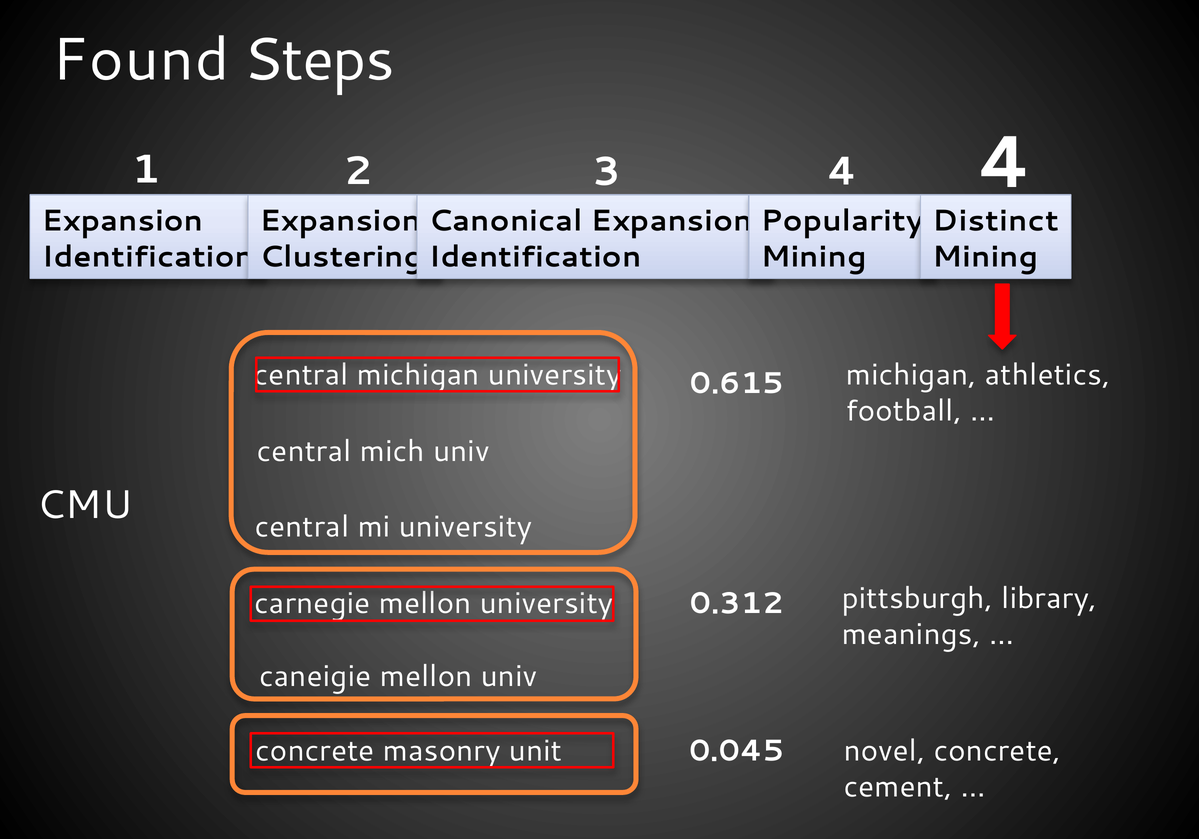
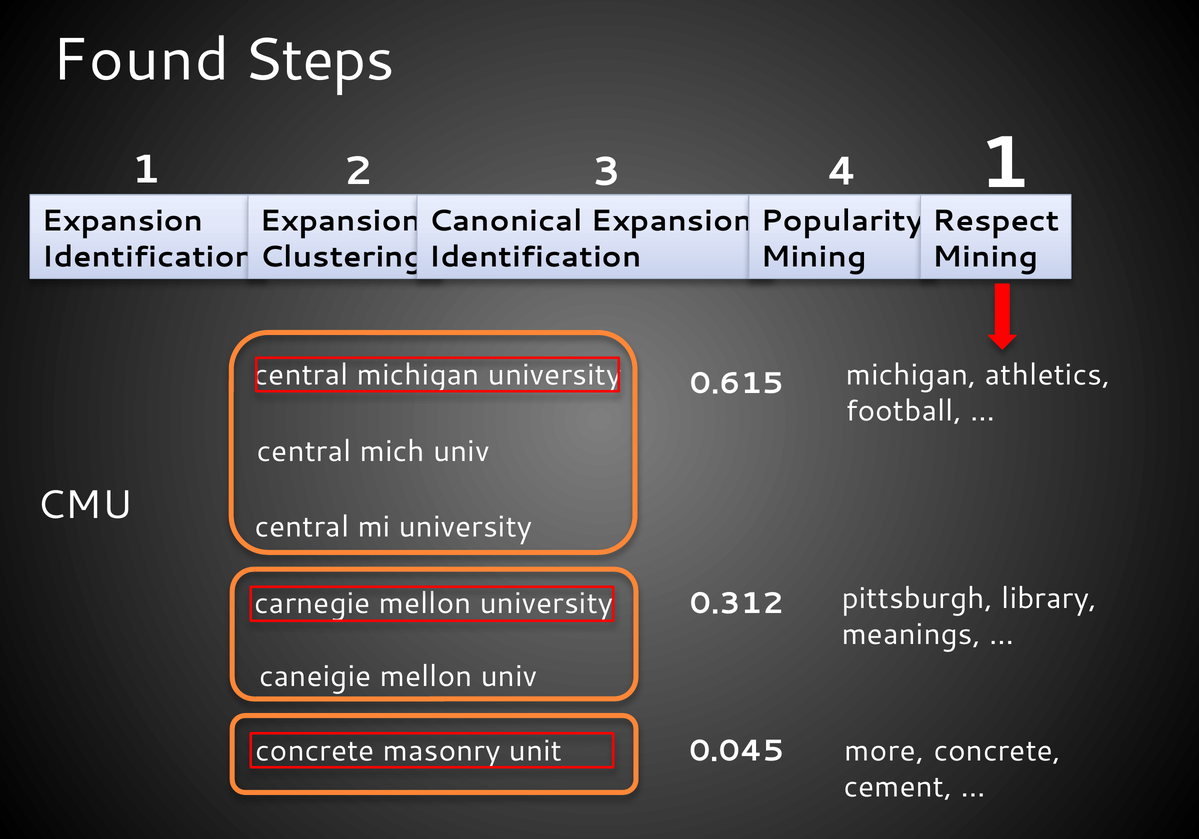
4 4: 4 -> 1 (1004, 163)
Distinct: Distinct -> Respect (996, 221)
novel: novel -> more (884, 751)
